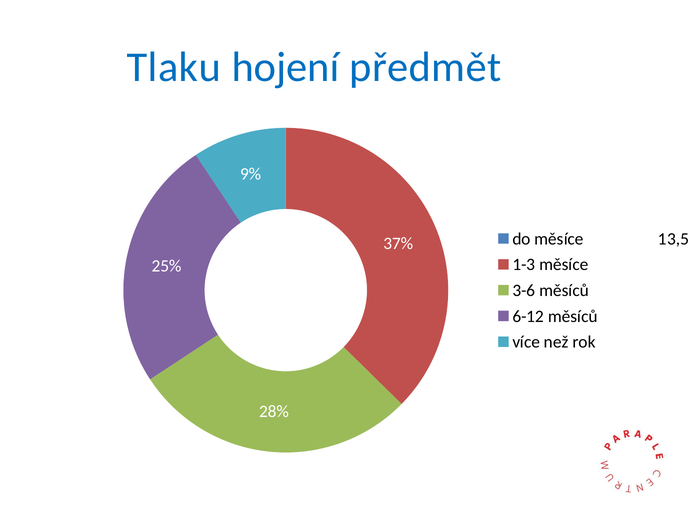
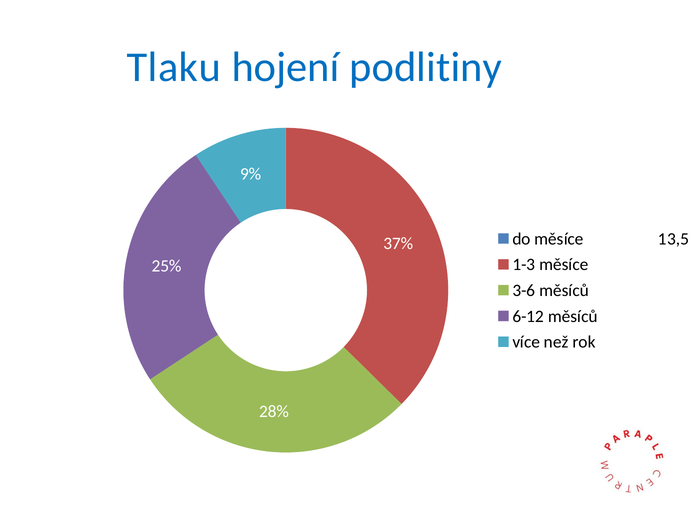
předmět: předmět -> podlitiny (426, 67)
